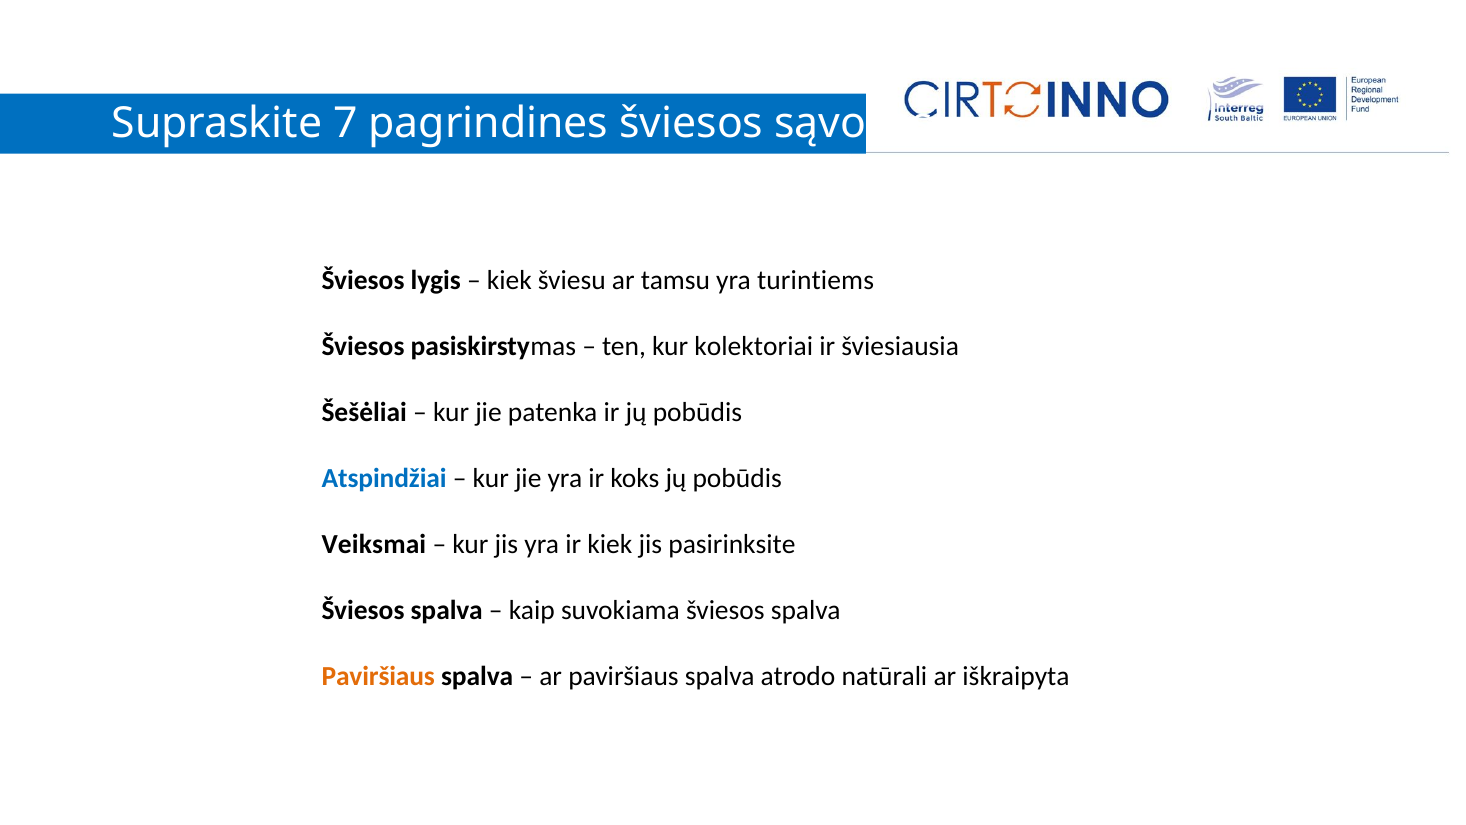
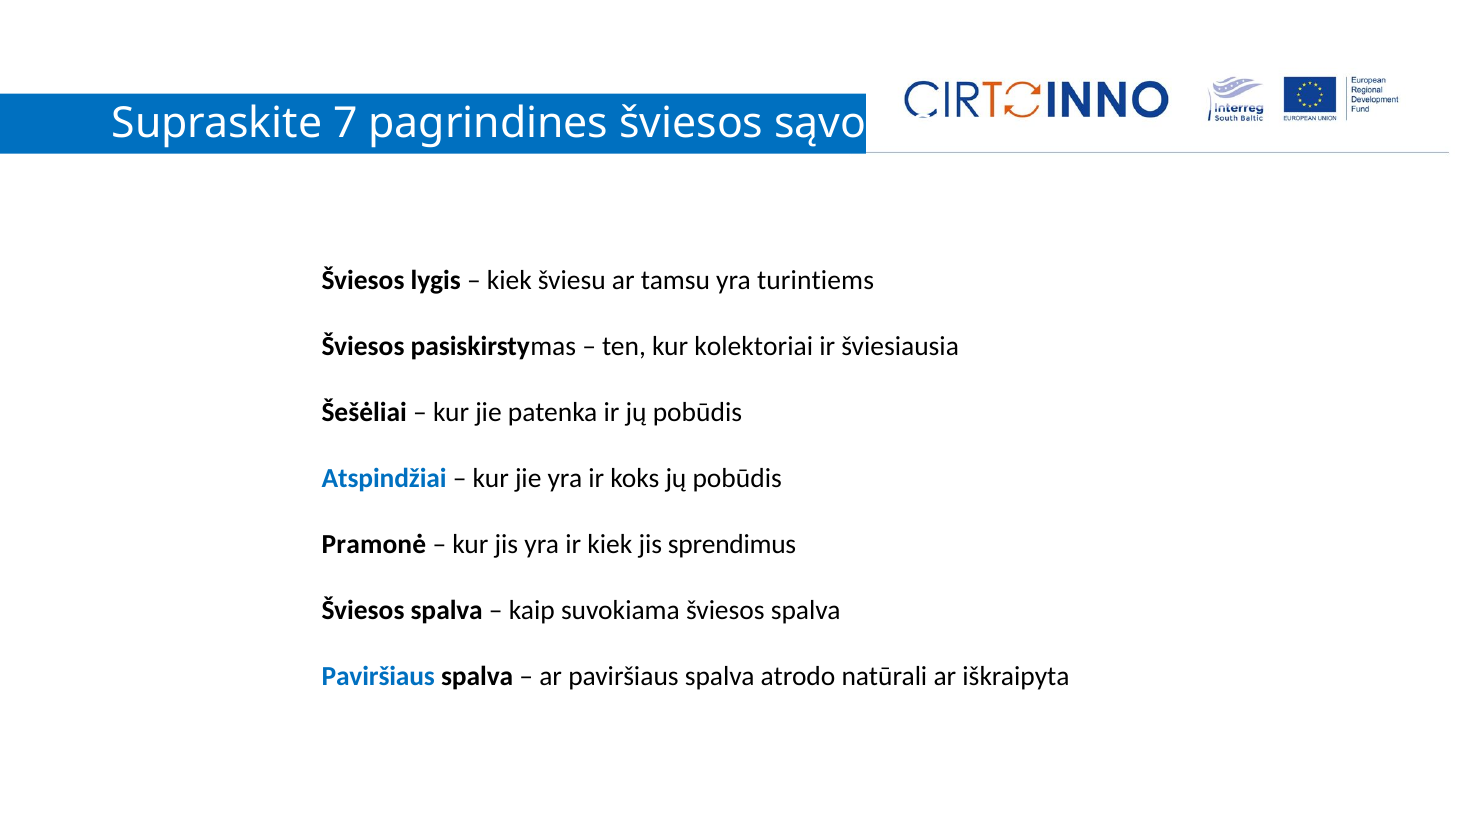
Veiksmai: Veiksmai -> Pramonė (374, 544)
pasirinksite: pasirinksite -> sprendimus (732, 544)
Paviršiaus colour: orange -> blue (378, 676)
